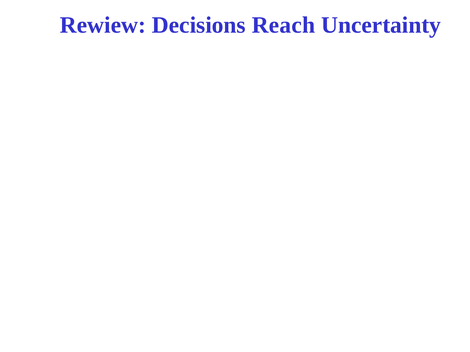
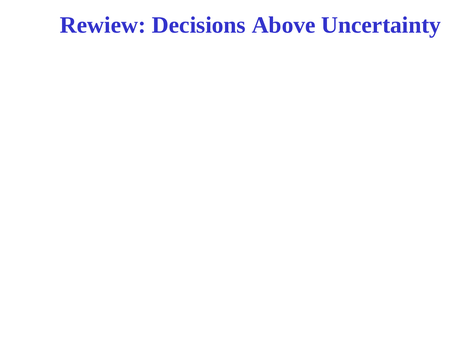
Reach: Reach -> Above (284, 25)
